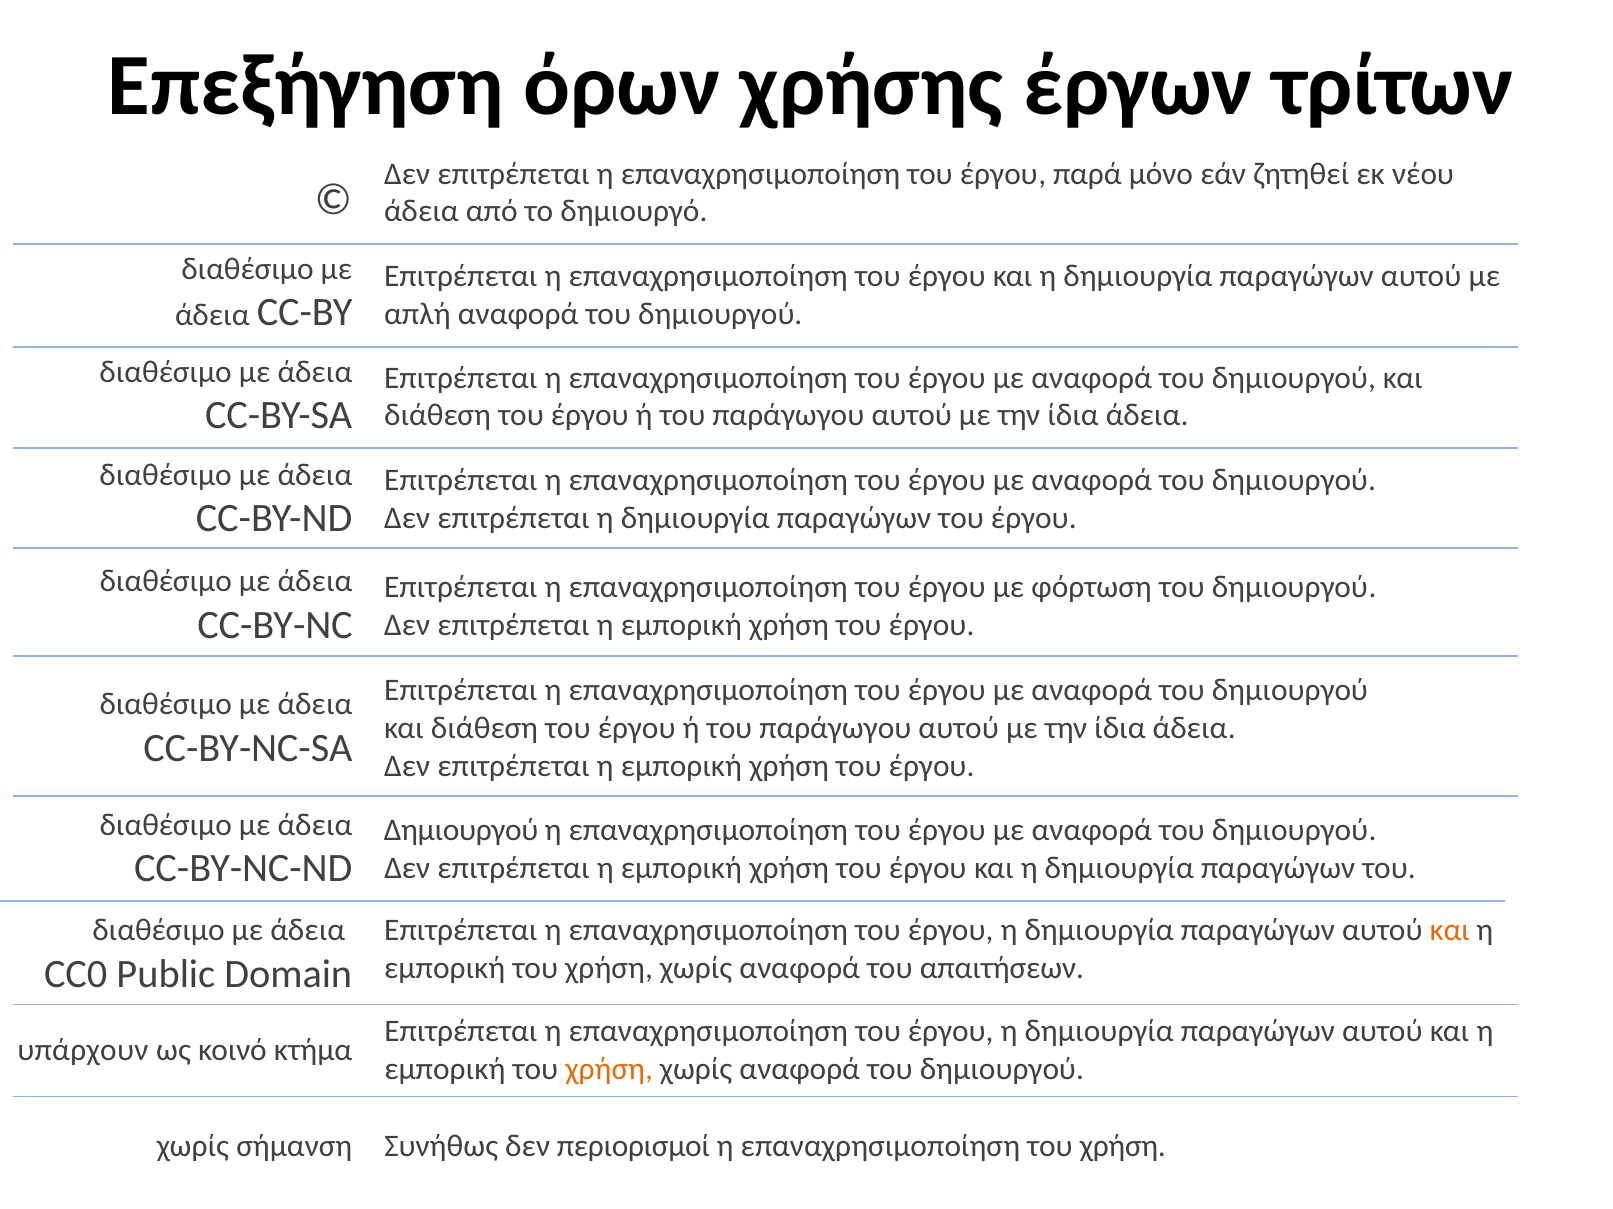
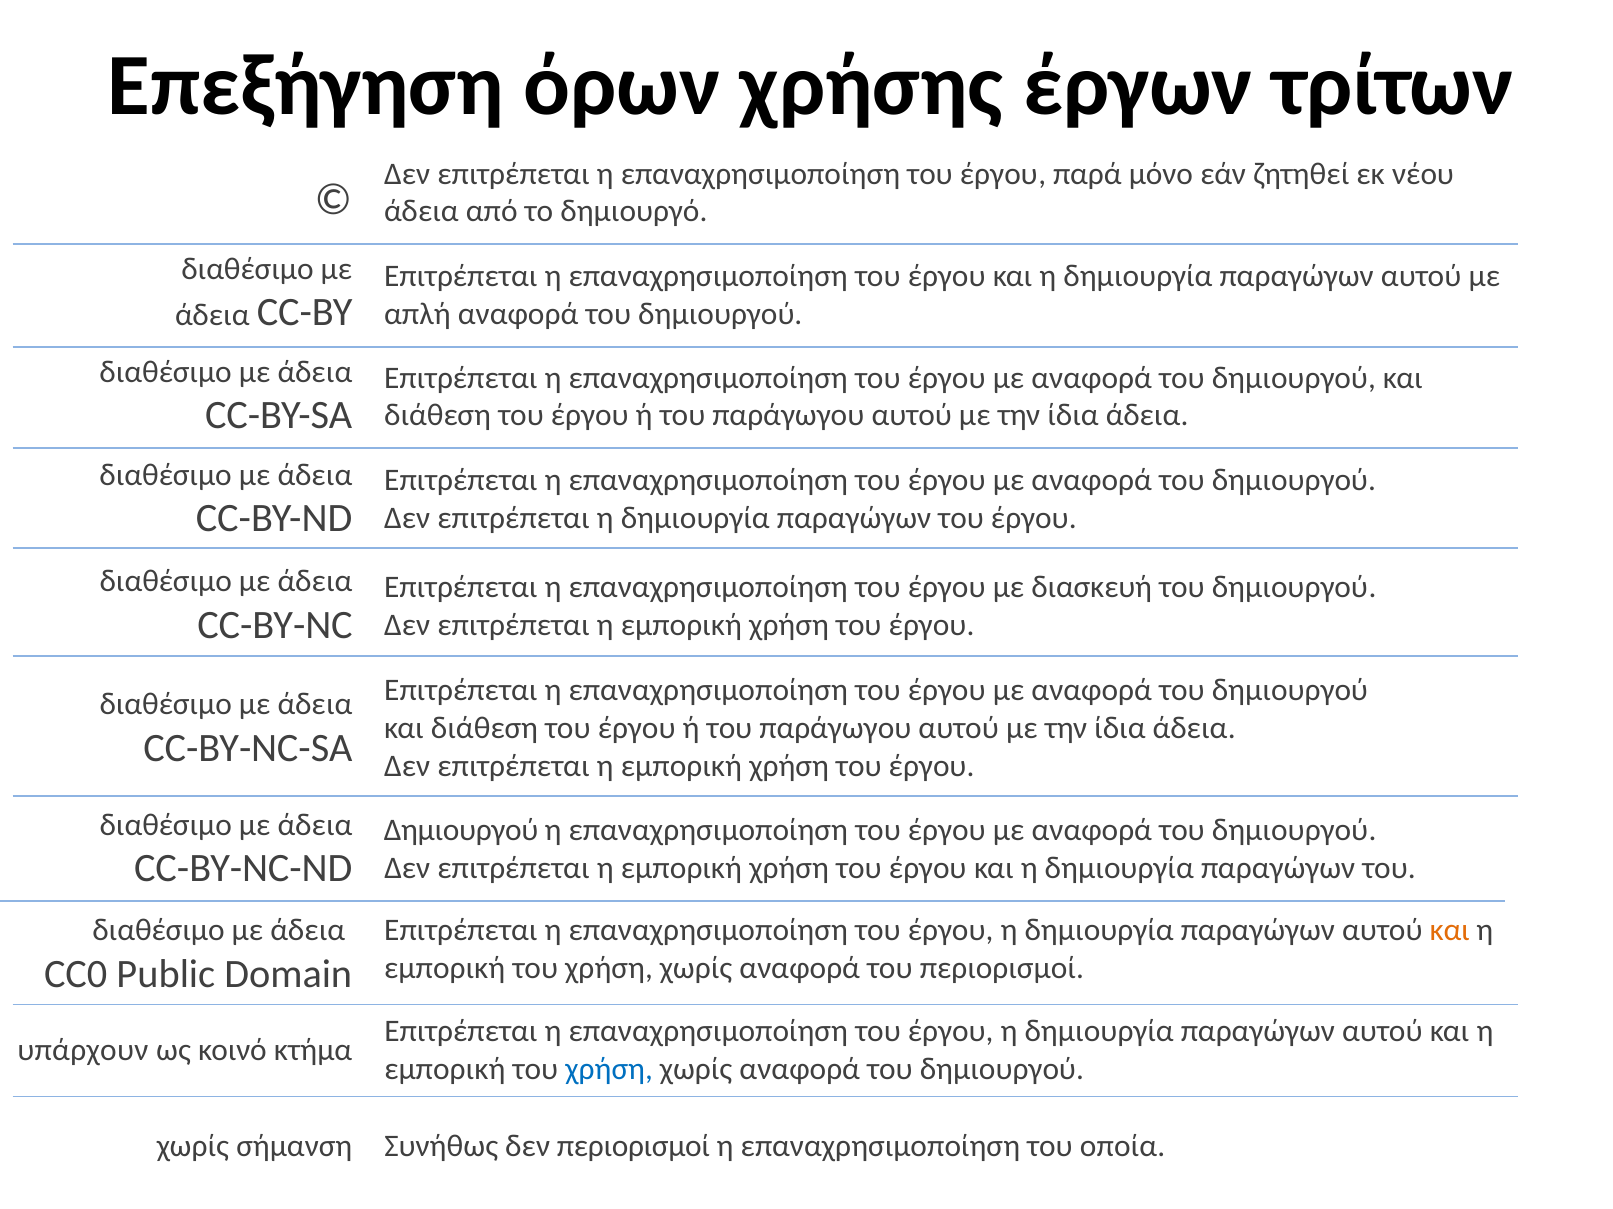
φόρτωση: φόρτωση -> διασκευή (1092, 588)
του απαιτήσεων: απαιτήσεων -> περιορισμοί (1002, 968)
χρήση colour: orange -> blue (609, 1070)
επαναχρησιμοποίηση του χρήση: χρήση -> οποία (1123, 1146)
